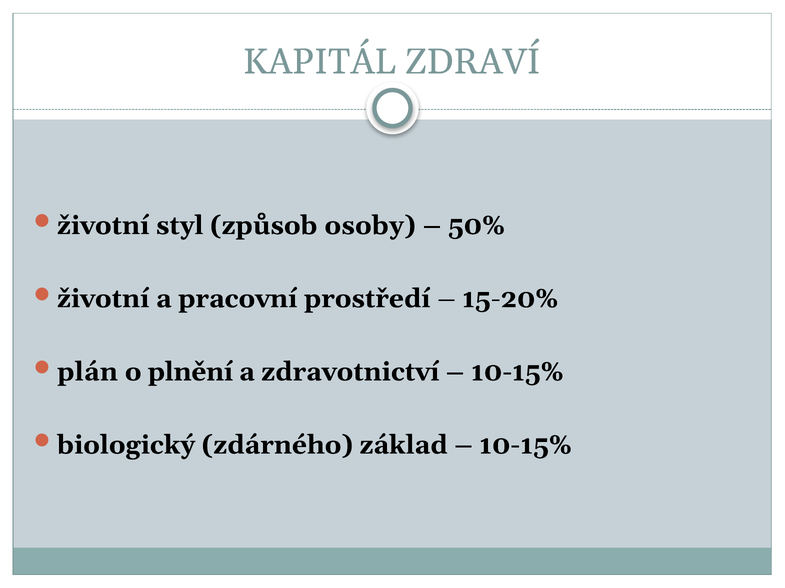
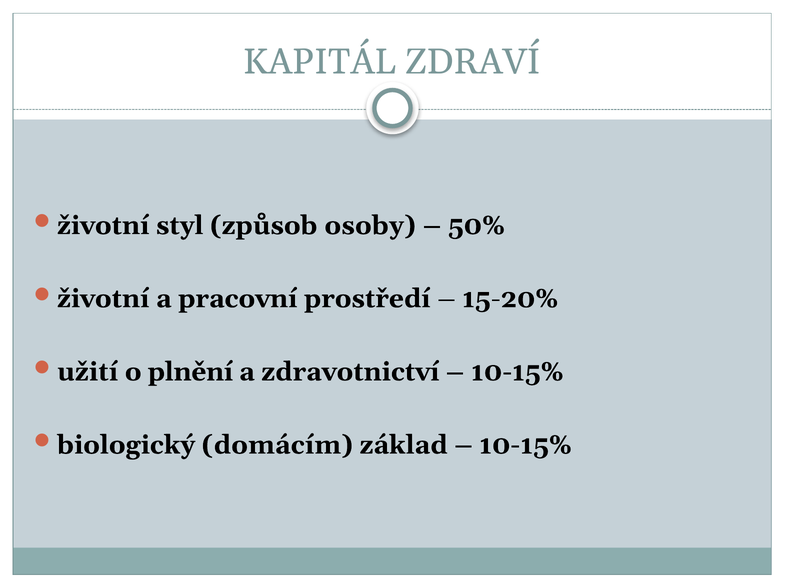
plán: plán -> užití (88, 372)
zdárného: zdárného -> domácím (277, 445)
